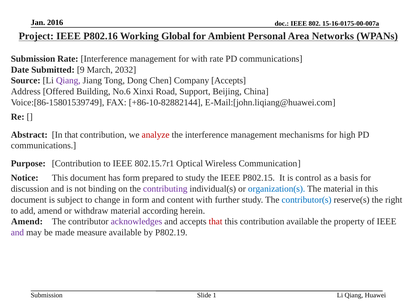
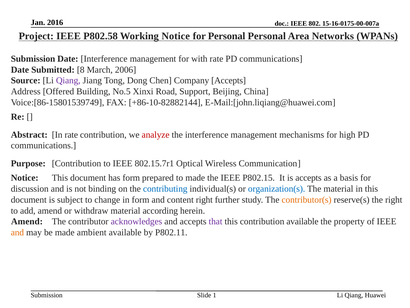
P802.16: P802.16 -> P802.58 (101, 36)
Working Global: Global -> Notice (176, 36)
for Ambient: Ambient -> Personal (227, 36)
Submission Rate: Rate -> Date (68, 59)
9: 9 -> 8 (81, 70)
2032: 2032 -> 2006 (126, 70)
No.6: No.6 -> No.5 (122, 91)
In that: that -> rate (71, 134)
to study: study -> made (195, 178)
is control: control -> accepts (309, 178)
contributing colour: purple -> blue (165, 188)
content with: with -> right (204, 199)
contributor(s colour: blue -> orange (307, 199)
that colour: red -> purple (216, 221)
and colour: purple -> orange (17, 232)
measure: measure -> ambient (92, 232)
P802.19: P802.19 -> P802.11 (171, 232)
